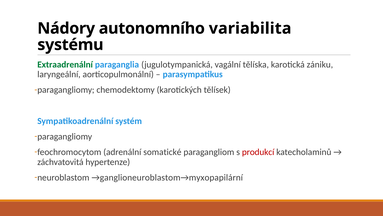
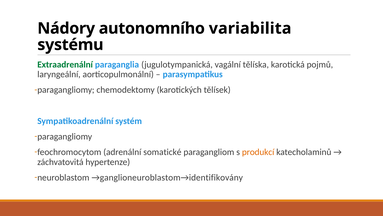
zániku: zániku -> pojmů (320, 64)
produkcí colour: red -> orange (258, 152)
→ganglioneuroblastom→myxopapilární: →ganglioneuroblastom→myxopapilární -> →ganglioneuroblastom→identifikovány (167, 177)
